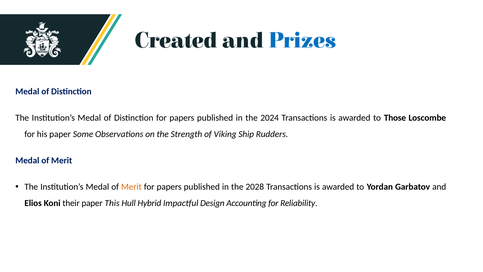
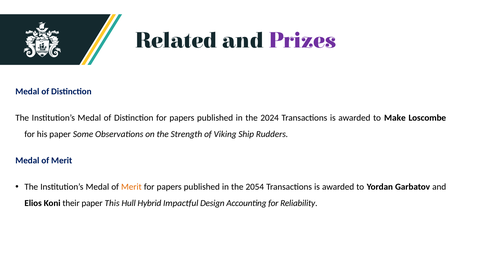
Created: Created -> Related (176, 41)
Prizes colour: blue -> purple (303, 41)
Those: Those -> Make (395, 118)
2028: 2028 -> 2054 (255, 187)
